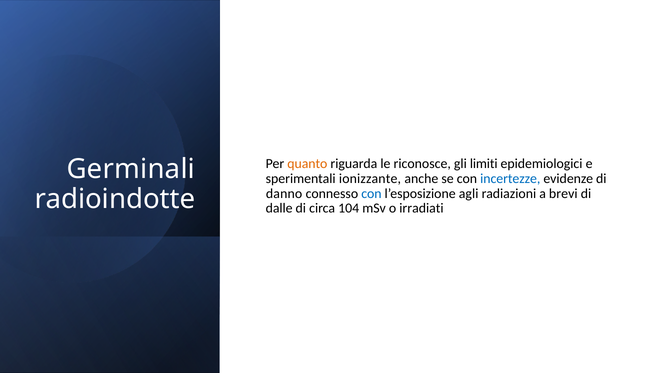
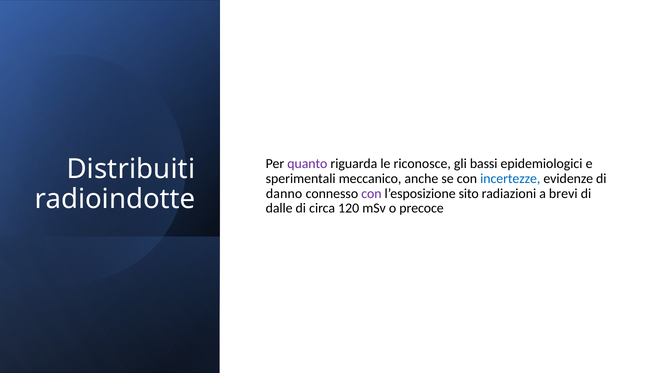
quanto colour: orange -> purple (307, 164)
limiti: limiti -> bassi (484, 164)
Germinali: Germinali -> Distribuiti (131, 169)
ionizzante: ionizzante -> meccanico (370, 179)
con colour: blue -> purple (371, 193)
agli: agli -> sito (469, 193)
104: 104 -> 120 (349, 208)
irradiati: irradiati -> precoce (422, 208)
